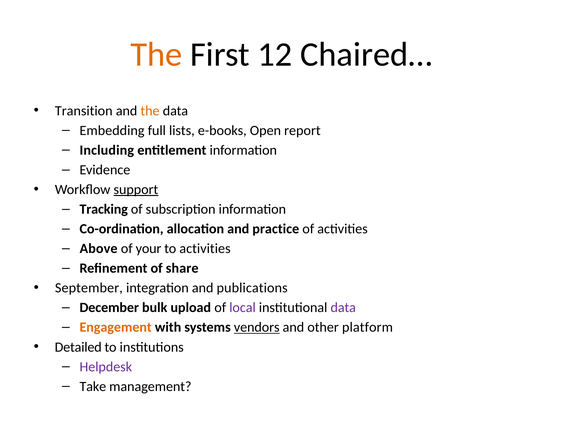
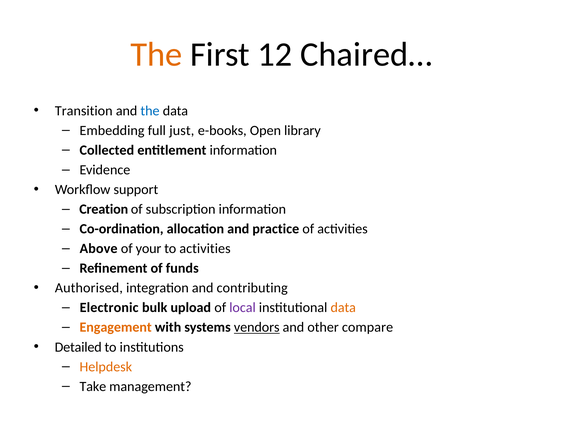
the colour: orange -> blue (150, 111)
lists: lists -> just (182, 130)
report: report -> library (302, 130)
Including: Including -> Collected (107, 150)
support underline: present -> none (136, 190)
Tracking: Tracking -> Creation (104, 209)
share: share -> funds (182, 268)
September: September -> Authorised (89, 288)
publications: publications -> contributing (252, 288)
December: December -> Electronic (109, 308)
data colour: purple -> orange (343, 308)
platform: platform -> compare (368, 328)
Helpdesk colour: purple -> orange (106, 367)
